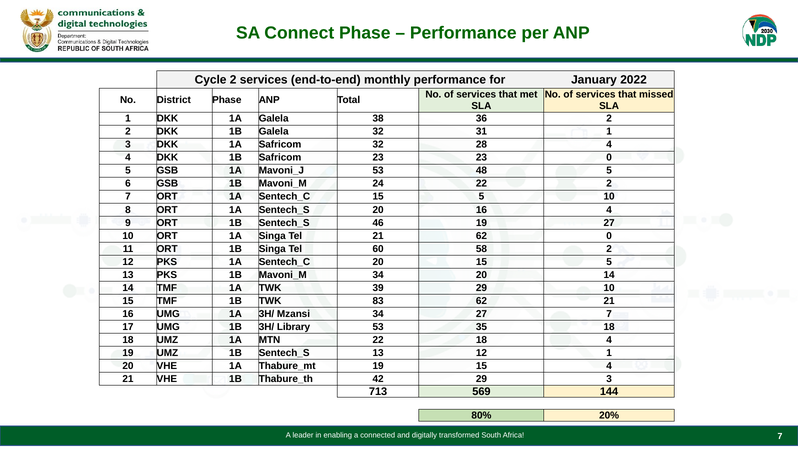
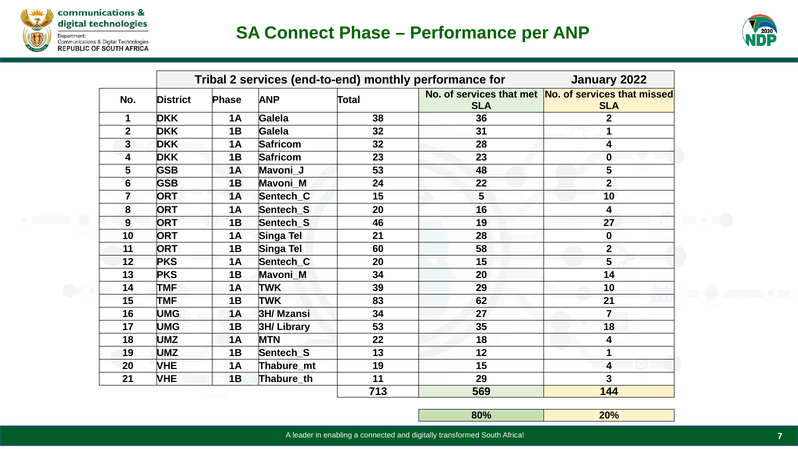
Cycle: Cycle -> Tribal (211, 80)
21 62: 62 -> 28 (481, 236)
42: 42 -> 11 (378, 379)
